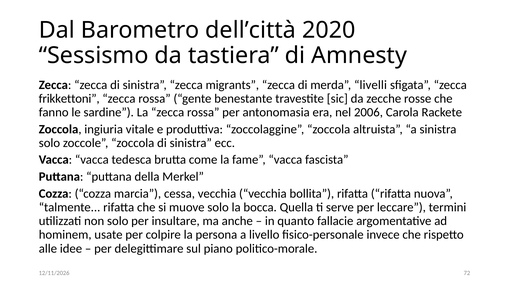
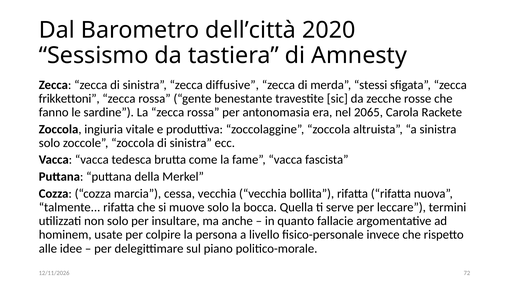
migrants: migrants -> diffusive (232, 85)
livelli: livelli -> stessi (371, 85)
2006: 2006 -> 2065 (368, 112)
